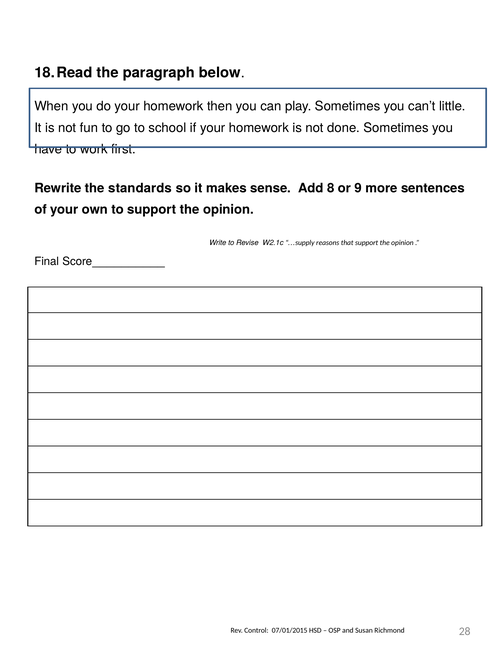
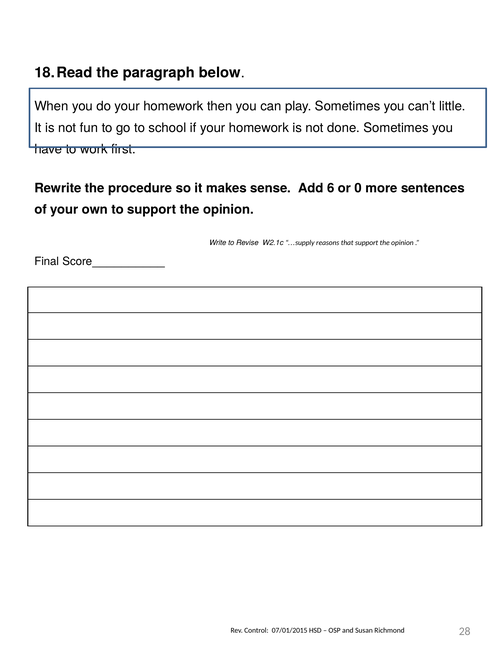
standards: standards -> procedure (140, 188)
8: 8 -> 6 (331, 188)
9: 9 -> 0 (358, 188)
